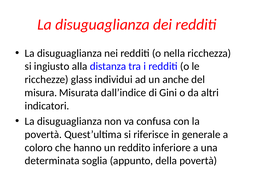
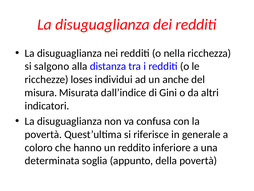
ingiusto: ingiusto -> salgono (52, 66)
glass: glass -> loses (82, 79)
